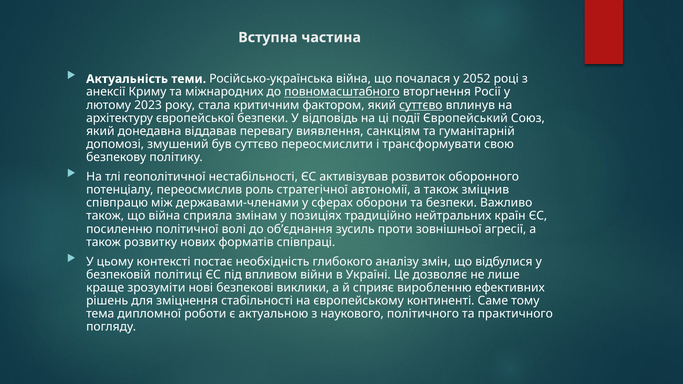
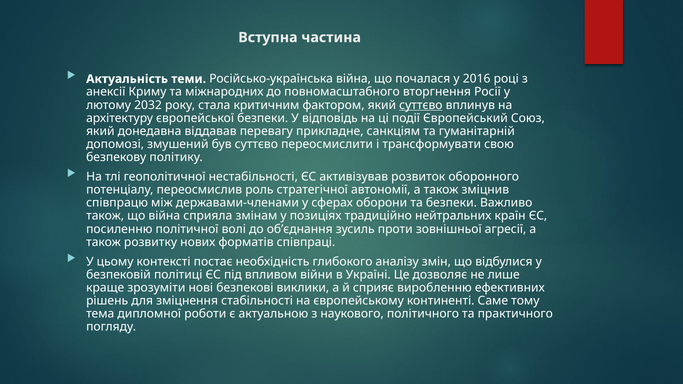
2052: 2052 -> 2016 (477, 79)
повномасштабного underline: present -> none (342, 92)
2023: 2023 -> 2032 (148, 105)
виявлення: виявлення -> прикладне (330, 131)
